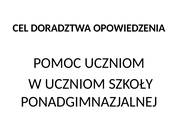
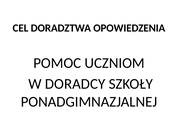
W UCZNIOM: UCZNIOM -> DORADCY (75, 84)
